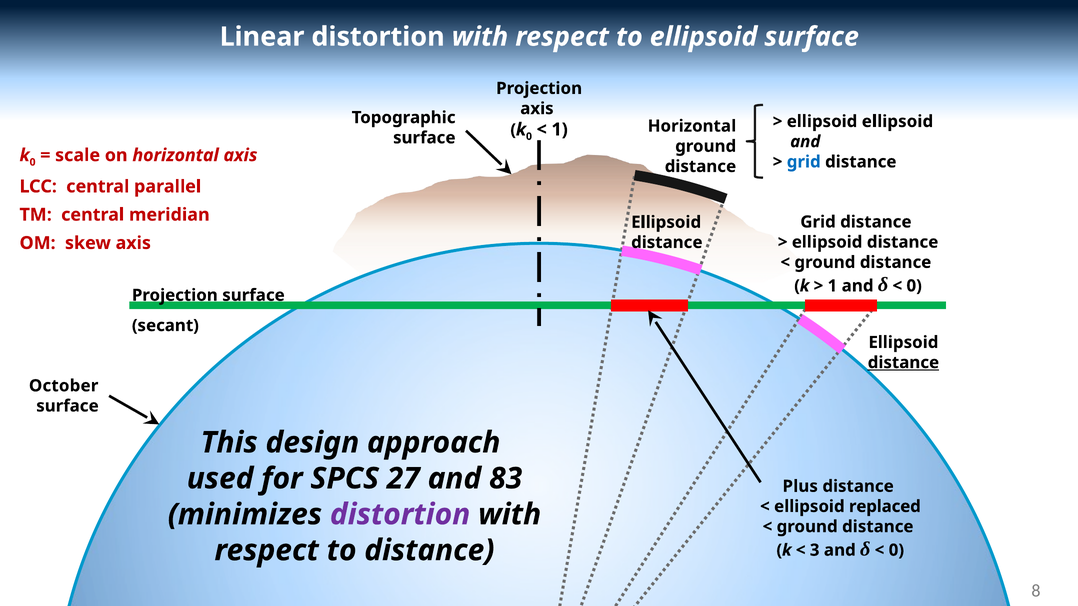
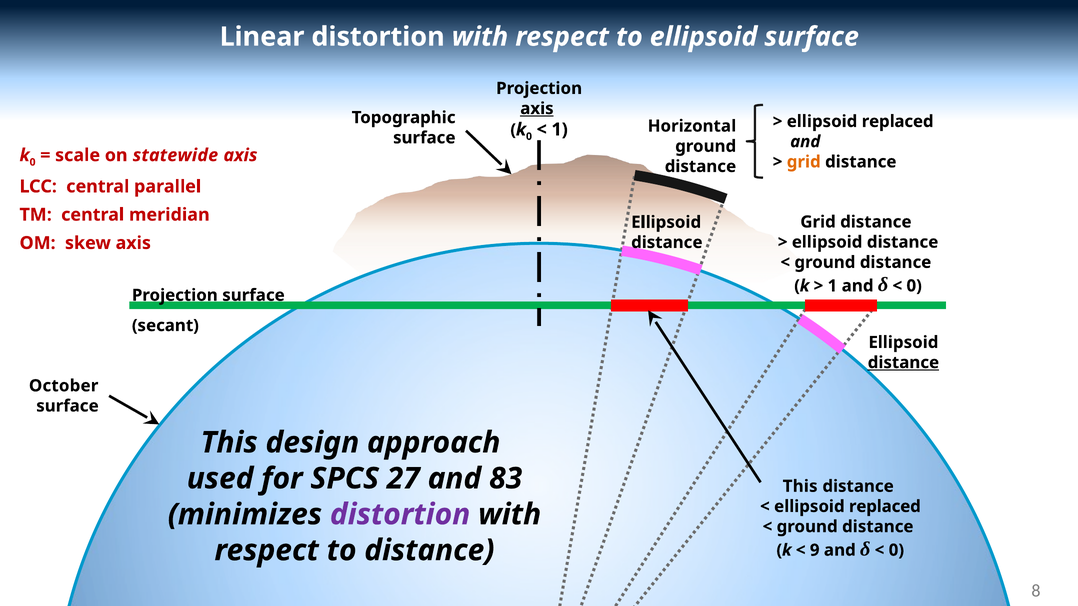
axis underline: none -> present (537, 109)
ellipsoid: ellipsoid -> replaced (898, 122)
on horizontal: horizontal -> statewide (175, 155)
grid colour: blue -> orange (804, 162)
Plus: Plus -> This (800, 487)
3: 3 -> 9 (815, 551)
